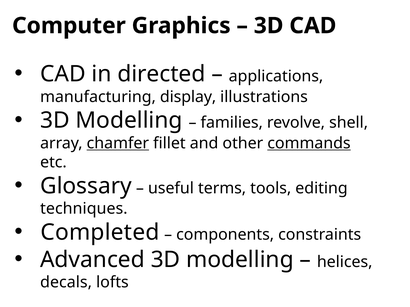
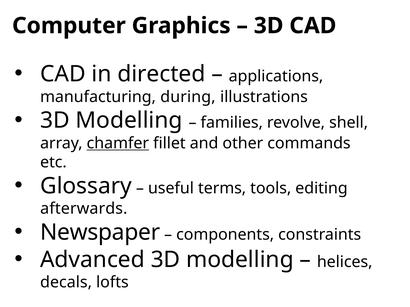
display: display -> during (188, 97)
commands underline: present -> none (309, 143)
techniques: techniques -> afterwards (84, 209)
Completed: Completed -> Newspaper (100, 233)
